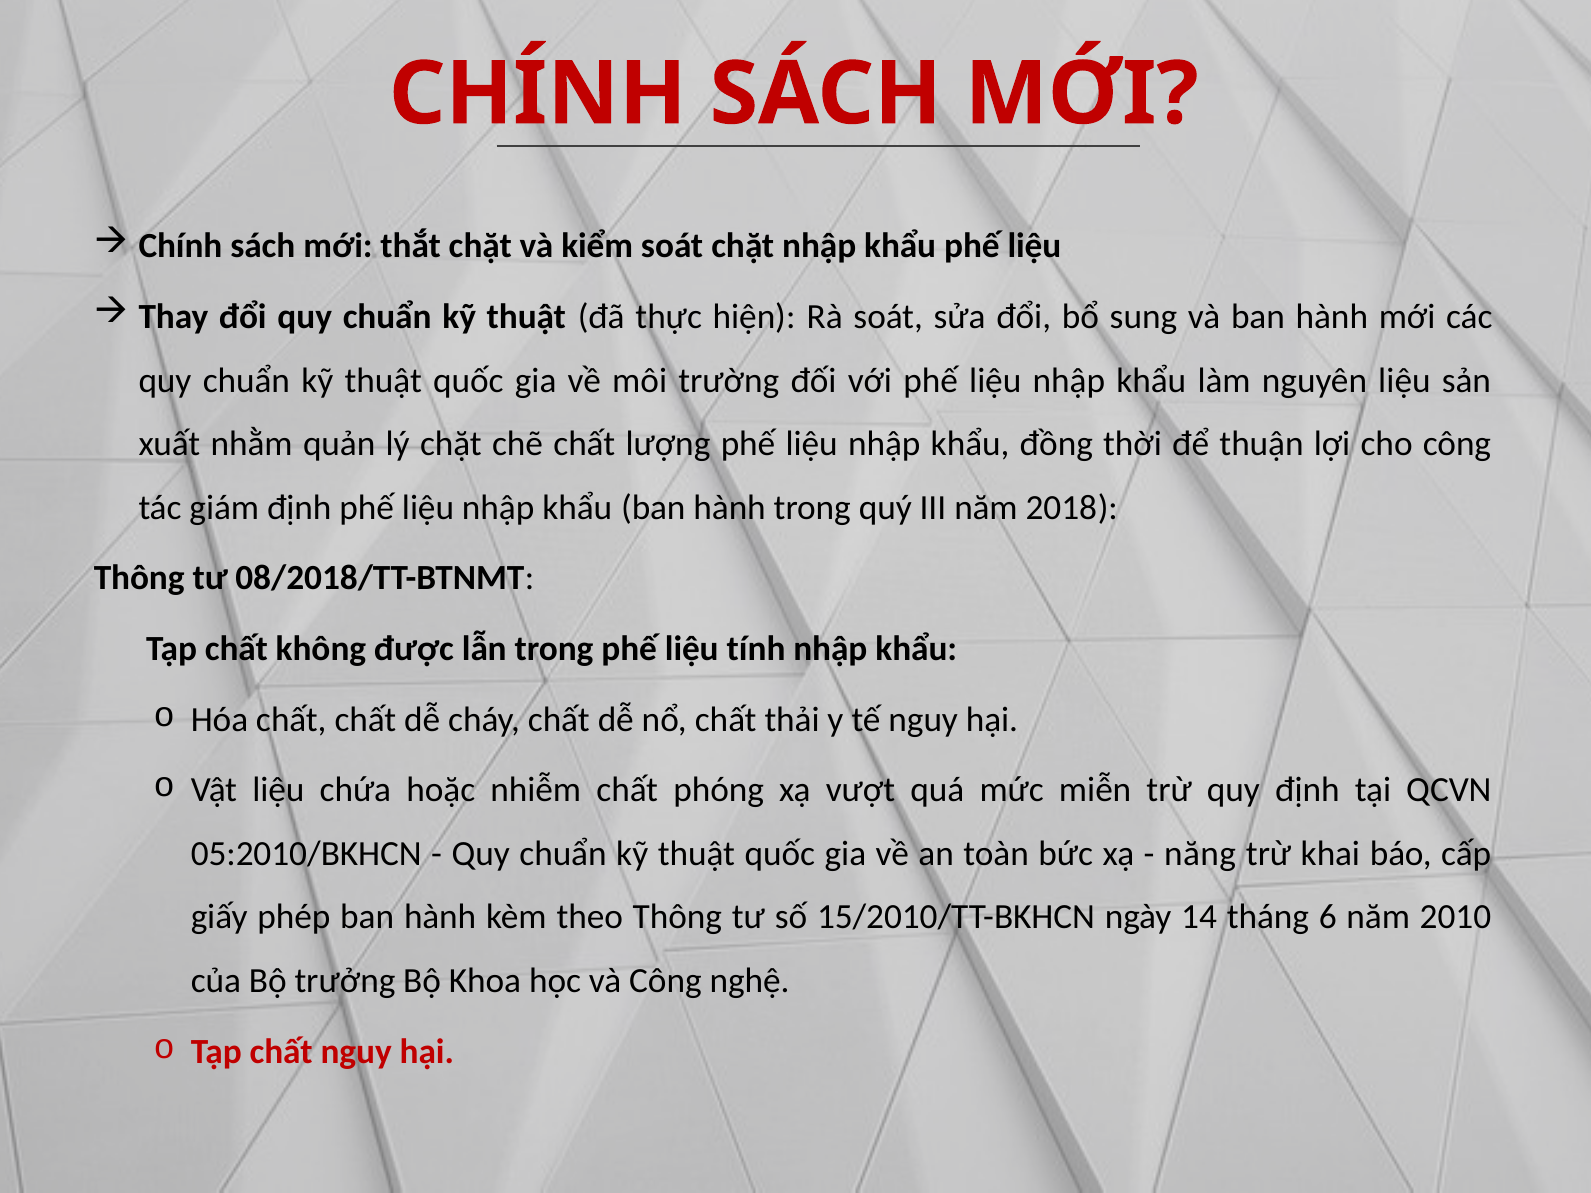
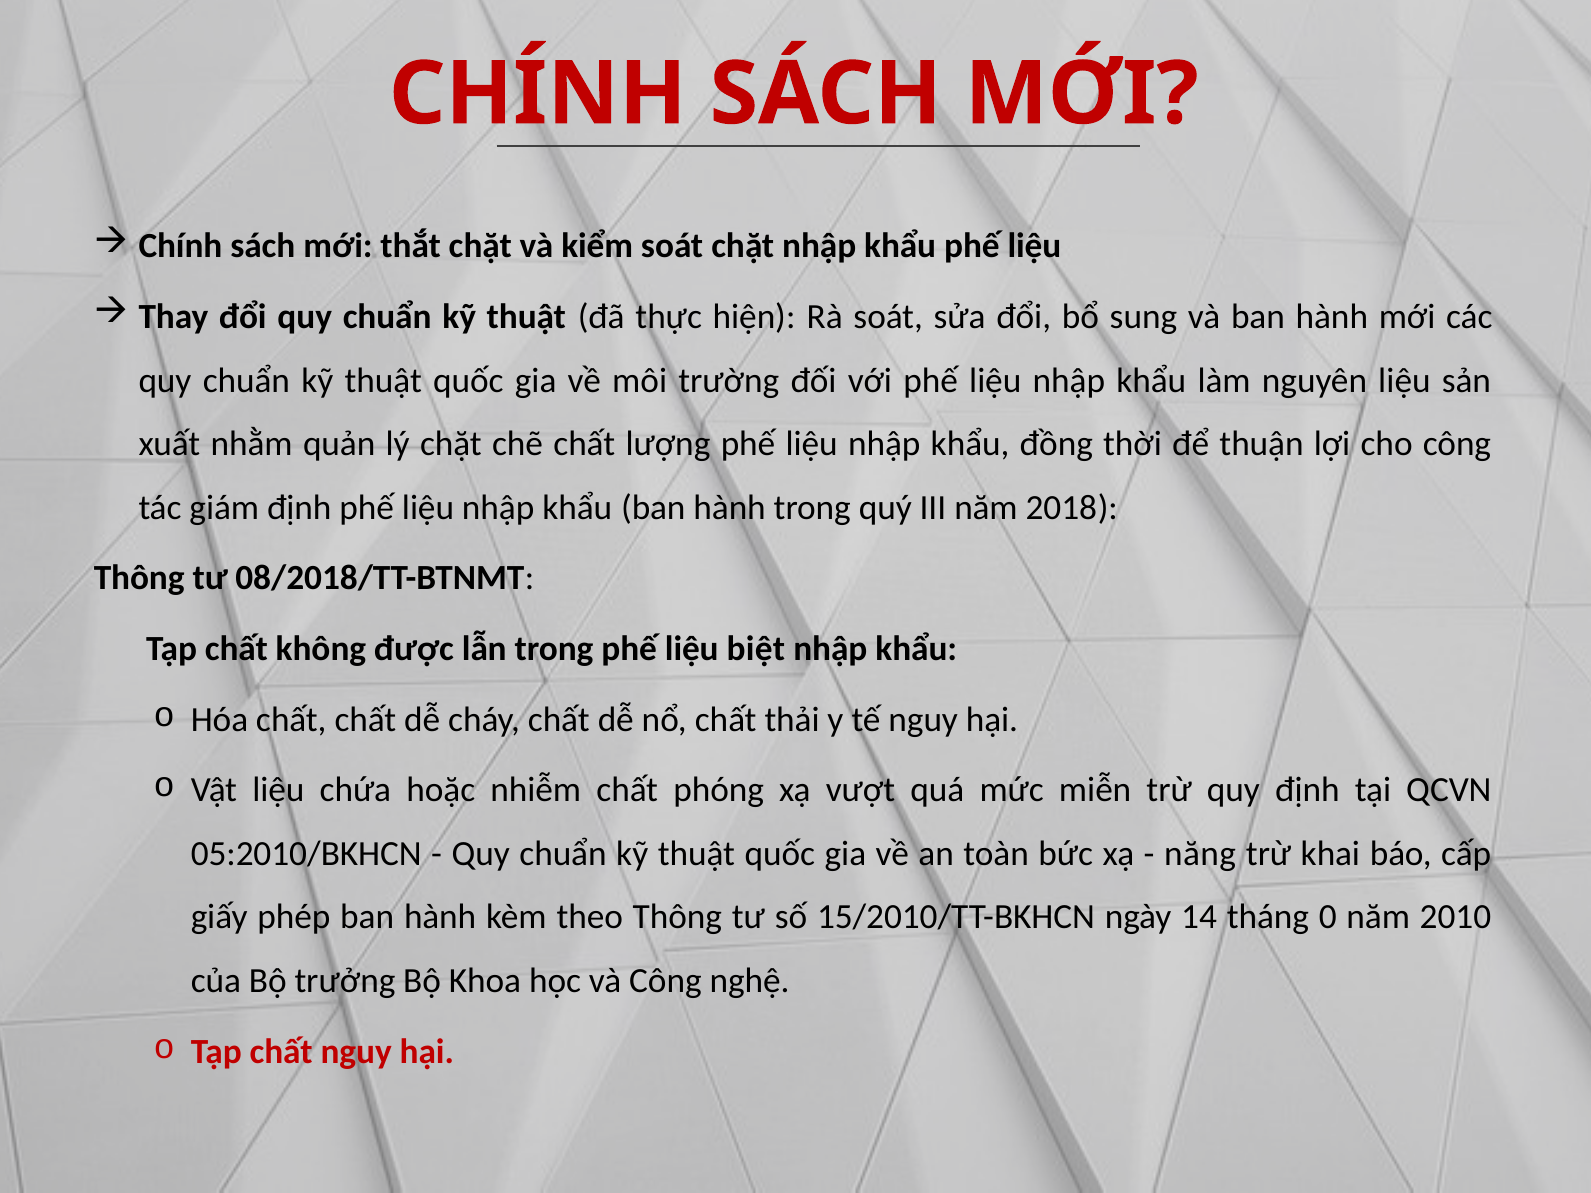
tính: tính -> biệt (756, 649)
6: 6 -> 0 (1328, 917)
